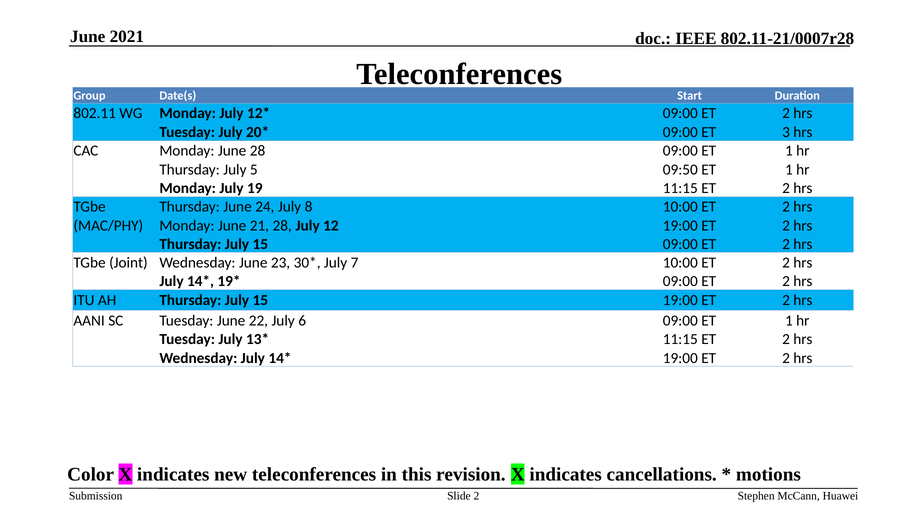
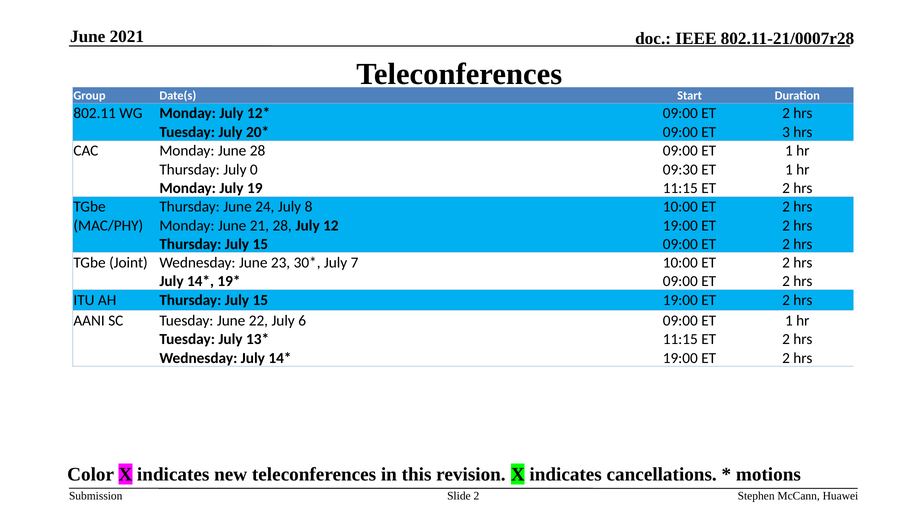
5: 5 -> 0 (254, 170)
09:50: 09:50 -> 09:30 (680, 170)
